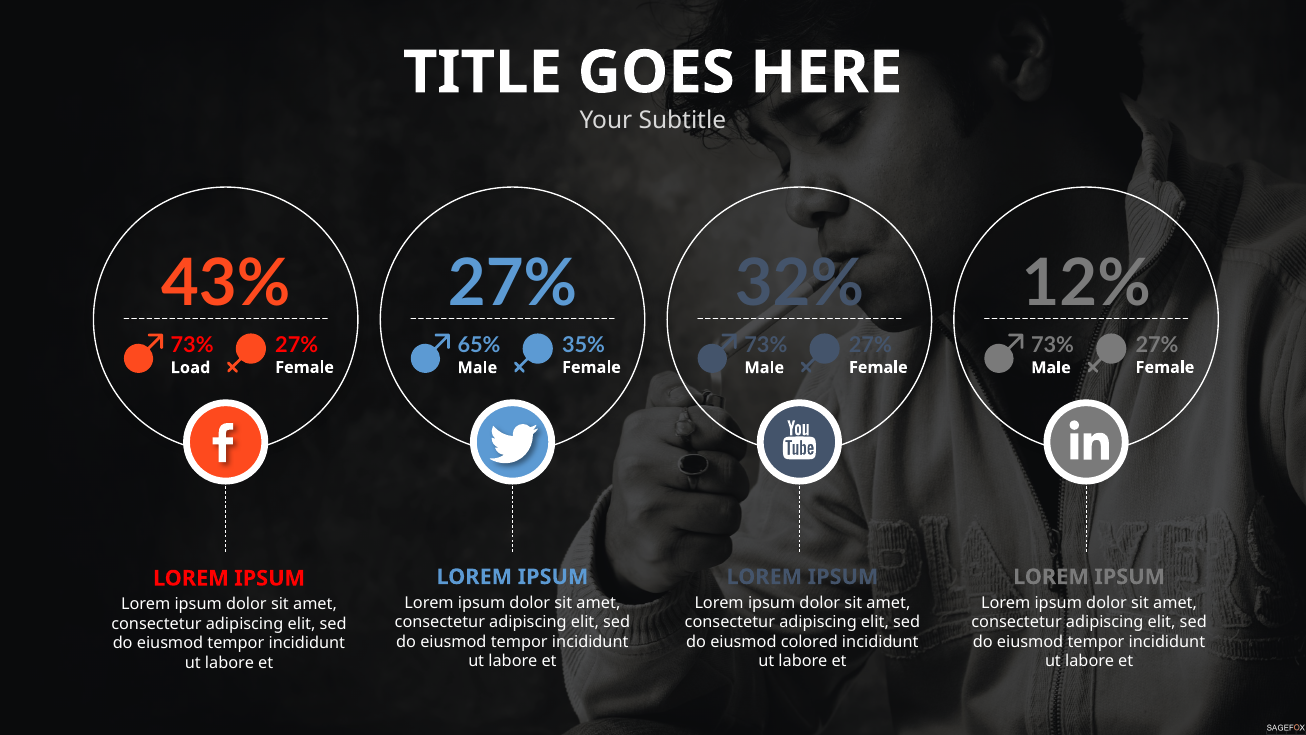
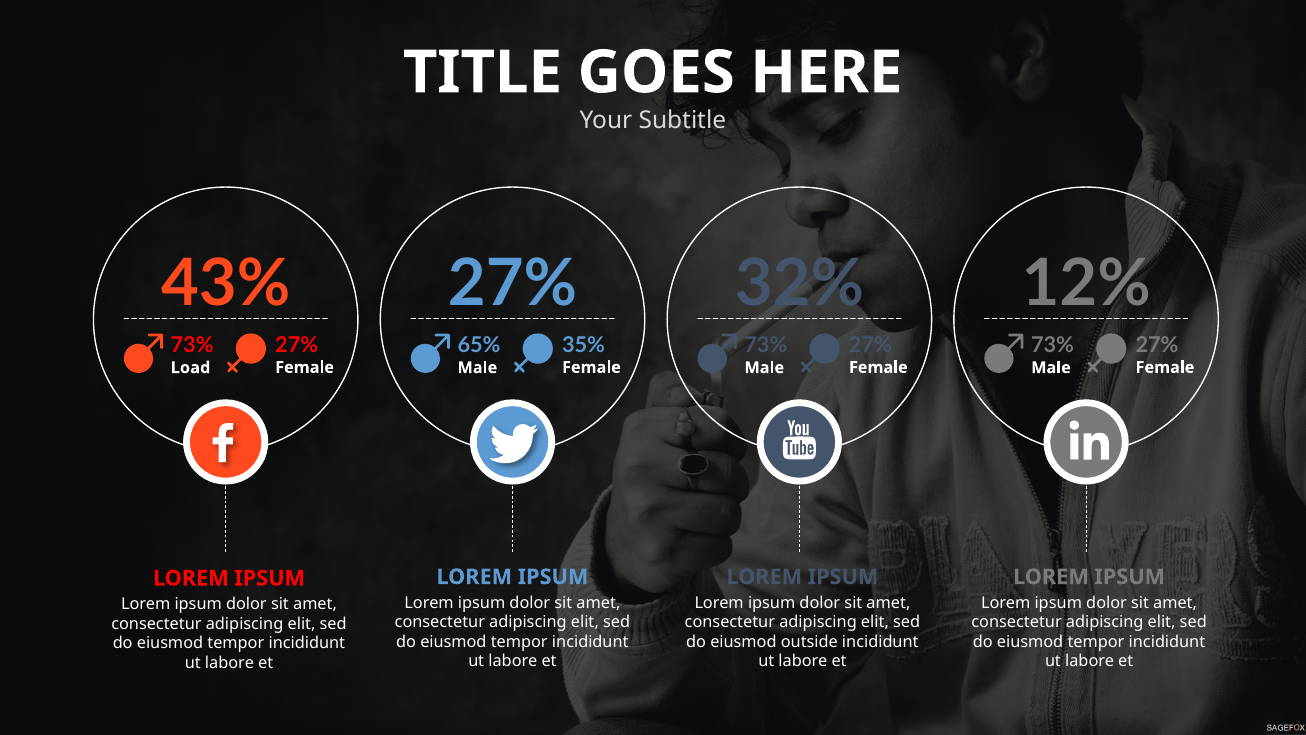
colored: colored -> outside (809, 642)
